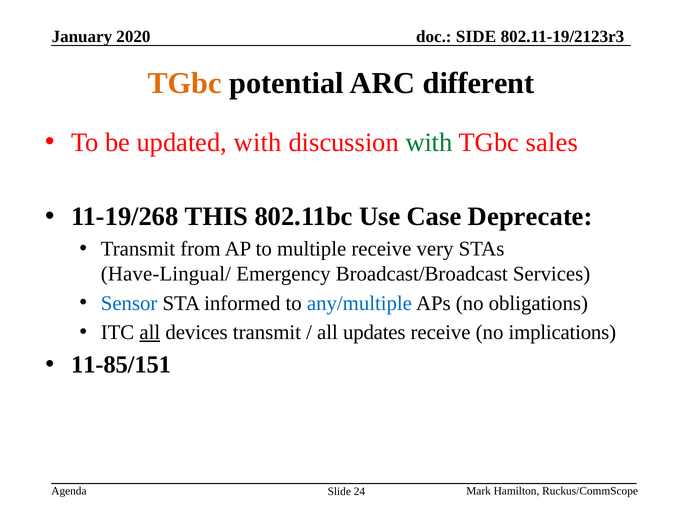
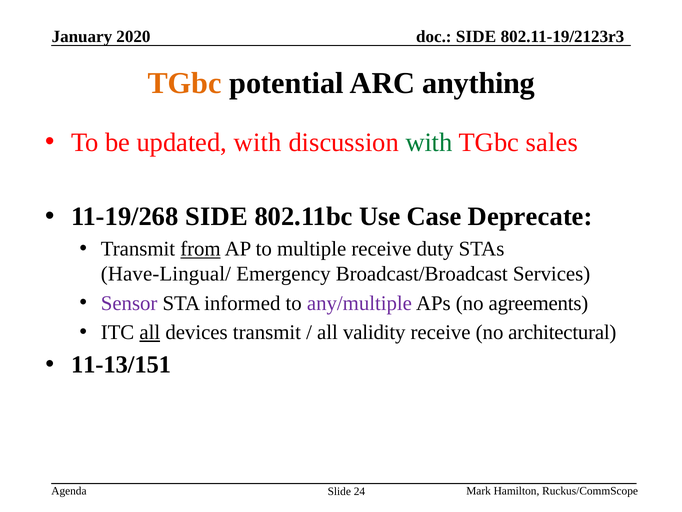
different: different -> anything (479, 83)
11-19/268 THIS: THIS -> SIDE (216, 216)
from underline: none -> present (200, 249)
very: very -> duty (435, 249)
Sensor colour: blue -> purple (129, 303)
any/multiple colour: blue -> purple (359, 303)
obligations: obligations -> agreements (538, 303)
updates: updates -> validity (374, 332)
implications: implications -> architectural (562, 332)
11-85/151: 11-85/151 -> 11-13/151 (121, 364)
